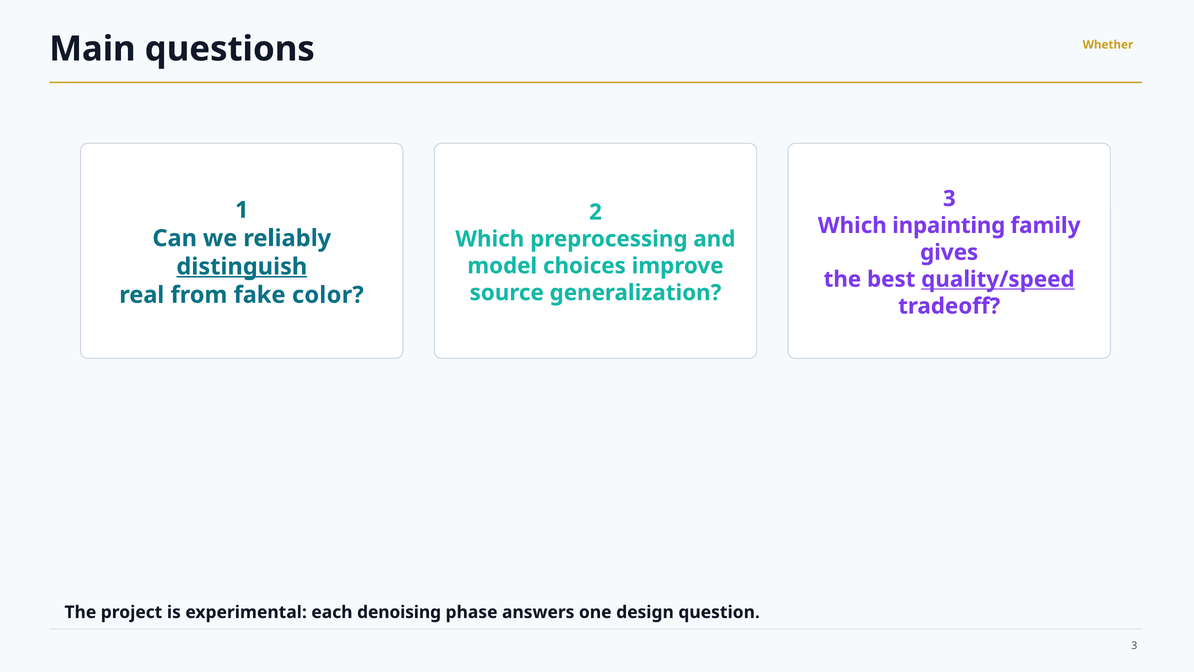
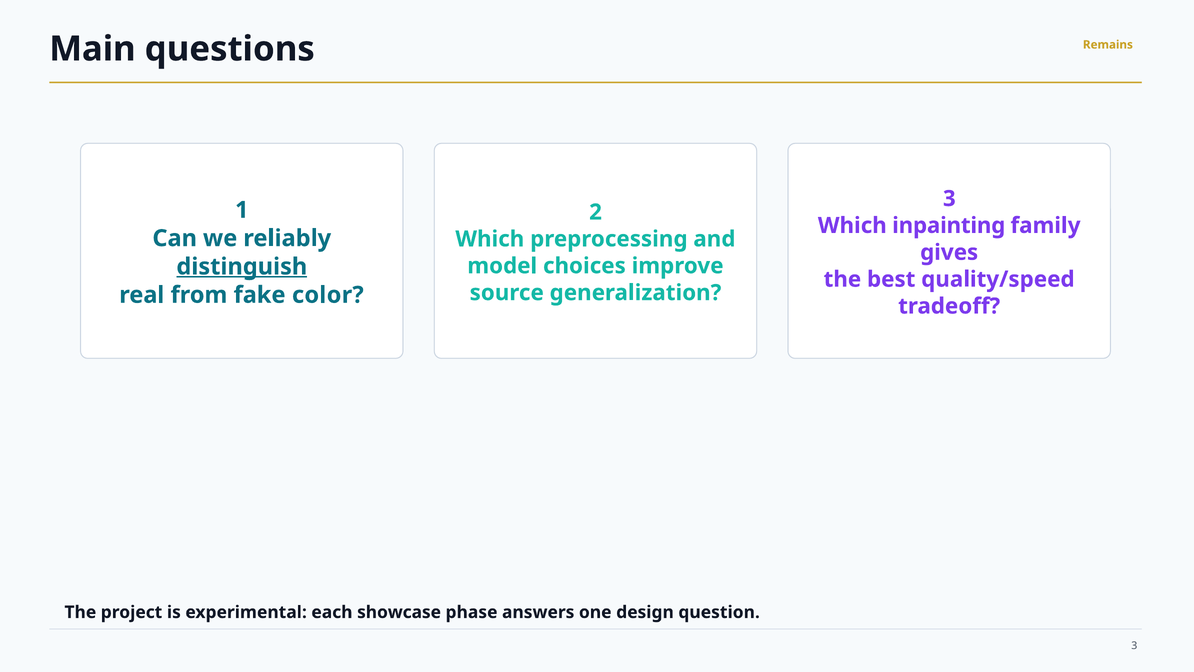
Whether: Whether -> Remains (1108, 45)
quality/speed underline: present -> none (998, 279)
denoising: denoising -> showcase (399, 612)
